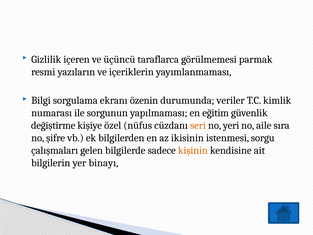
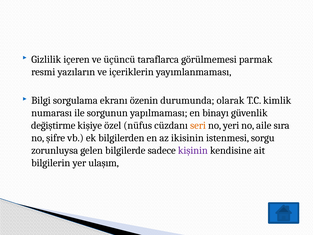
veriler: veriler -> olarak (231, 100)
eğitim: eğitim -> binayı (216, 113)
çalışmaları: çalışmaları -> zorunluysa (55, 150)
kişinin colour: orange -> purple (193, 150)
binayı: binayı -> ulaşım (104, 163)
